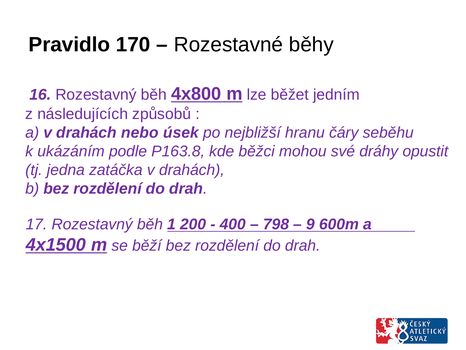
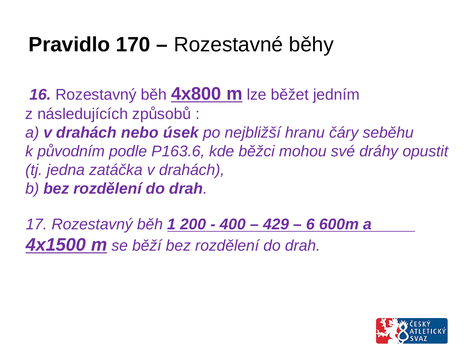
ukázáním: ukázáním -> původním (71, 151)
P163.8: P163.8 -> P163.6 (178, 151)
798: 798 -> 429 (276, 224)
9: 9 -> 6 (311, 224)
